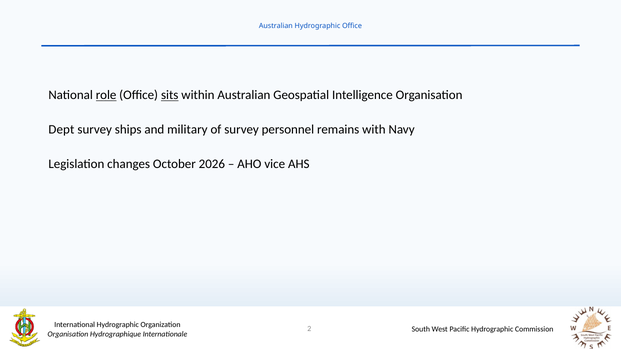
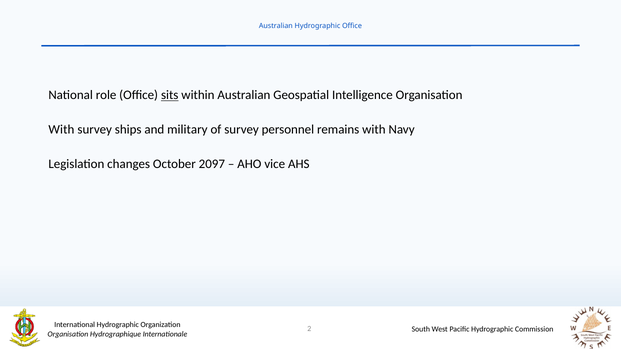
role underline: present -> none (106, 95)
Dept: Dept -> With (61, 130)
2026: 2026 -> 2097 (212, 164)
